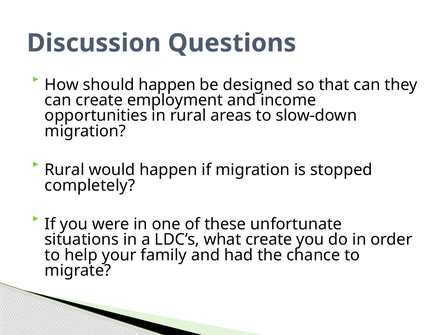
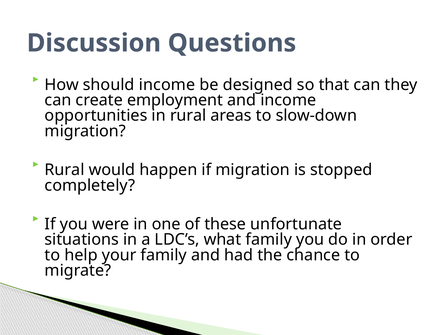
should happen: happen -> income (167, 85)
what create: create -> family (269, 240)
